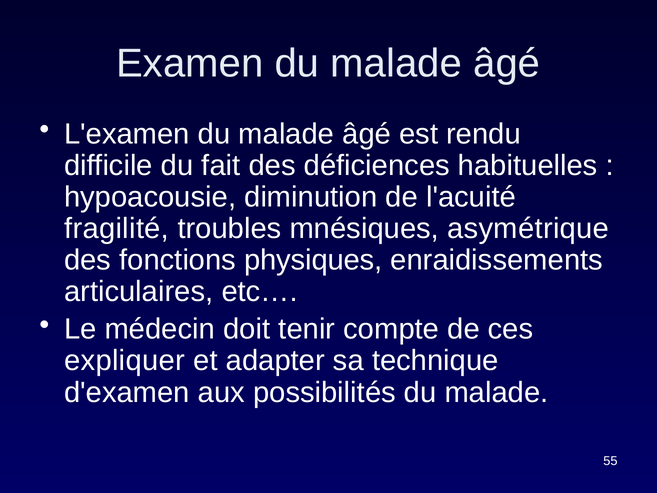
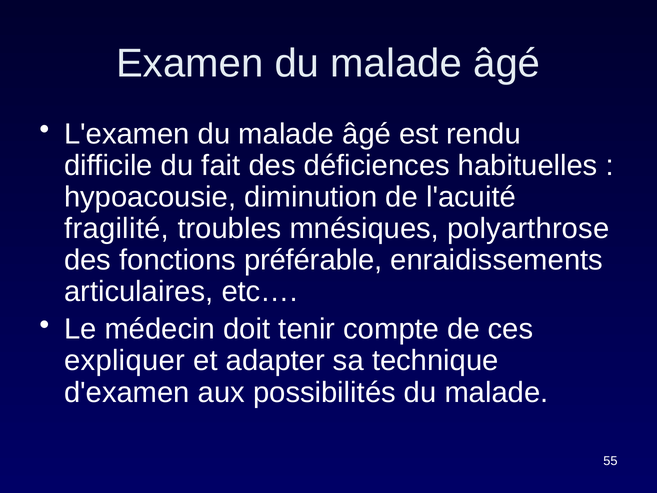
asymétrique: asymétrique -> polyarthrose (528, 229)
physiques: physiques -> préférable (313, 260)
